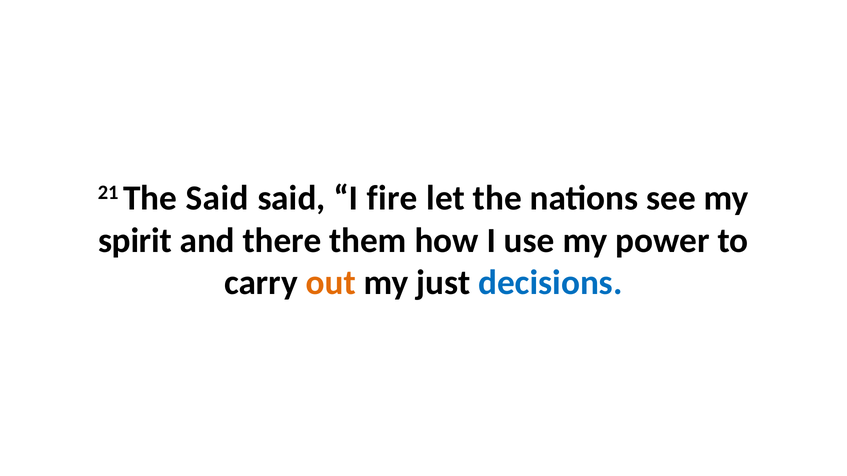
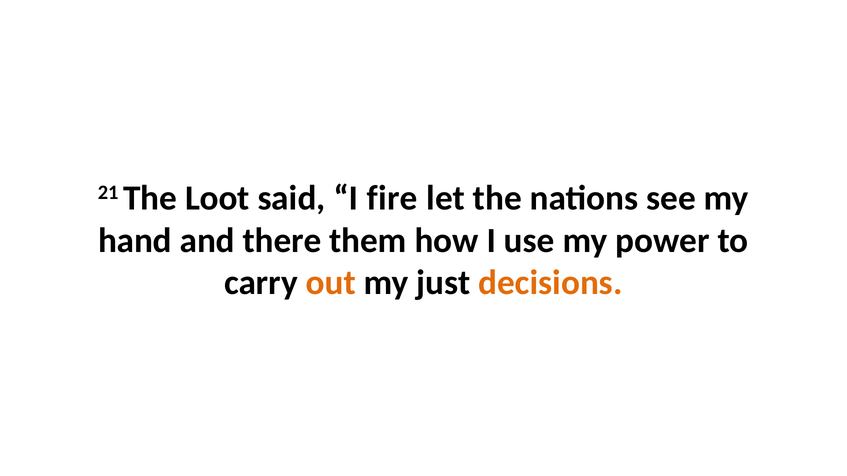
The Said: Said -> Loot (217, 198)
spirit: spirit -> hand (135, 241)
decisions colour: blue -> orange (550, 283)
